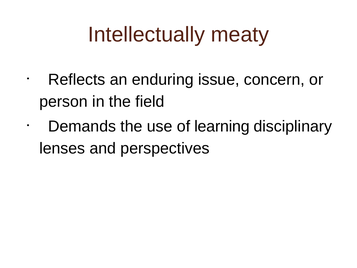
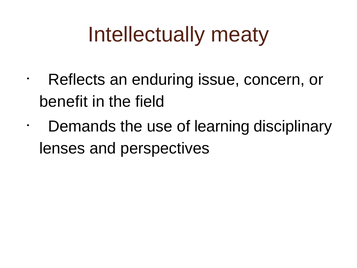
person: person -> benefit (63, 101)
